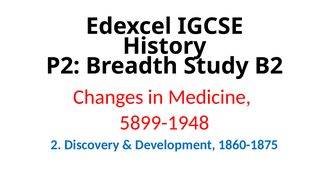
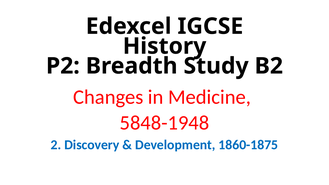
5899-1948: 5899-1948 -> 5848-1948 (164, 123)
